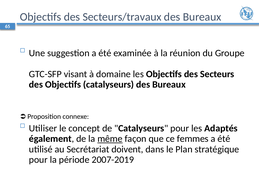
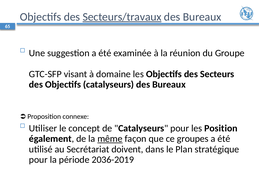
Secteurs/travaux underline: none -> present (122, 17)
Adaptés: Adaptés -> Position (221, 128)
femmes: femmes -> groupes (193, 139)
2007-2019: 2007-2019 -> 2036-2019 (113, 160)
